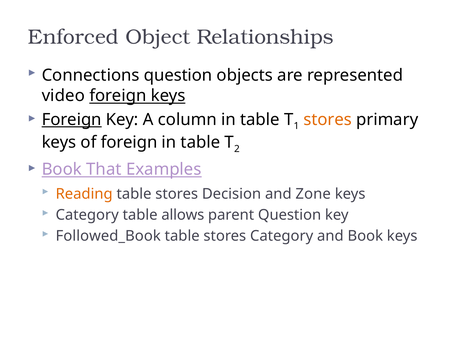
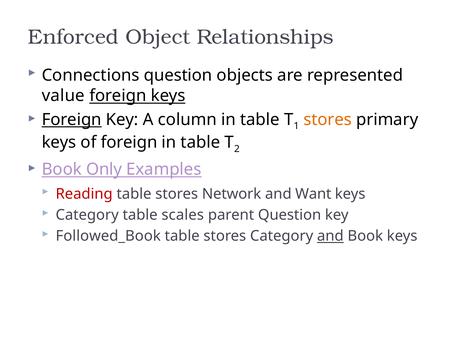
video: video -> value (63, 96)
That: That -> Only (104, 169)
Reading colour: orange -> red (84, 194)
Decision: Decision -> Network (232, 194)
Zone: Zone -> Want (313, 194)
allows: allows -> scales (183, 215)
and underline: none -> present (330, 236)
